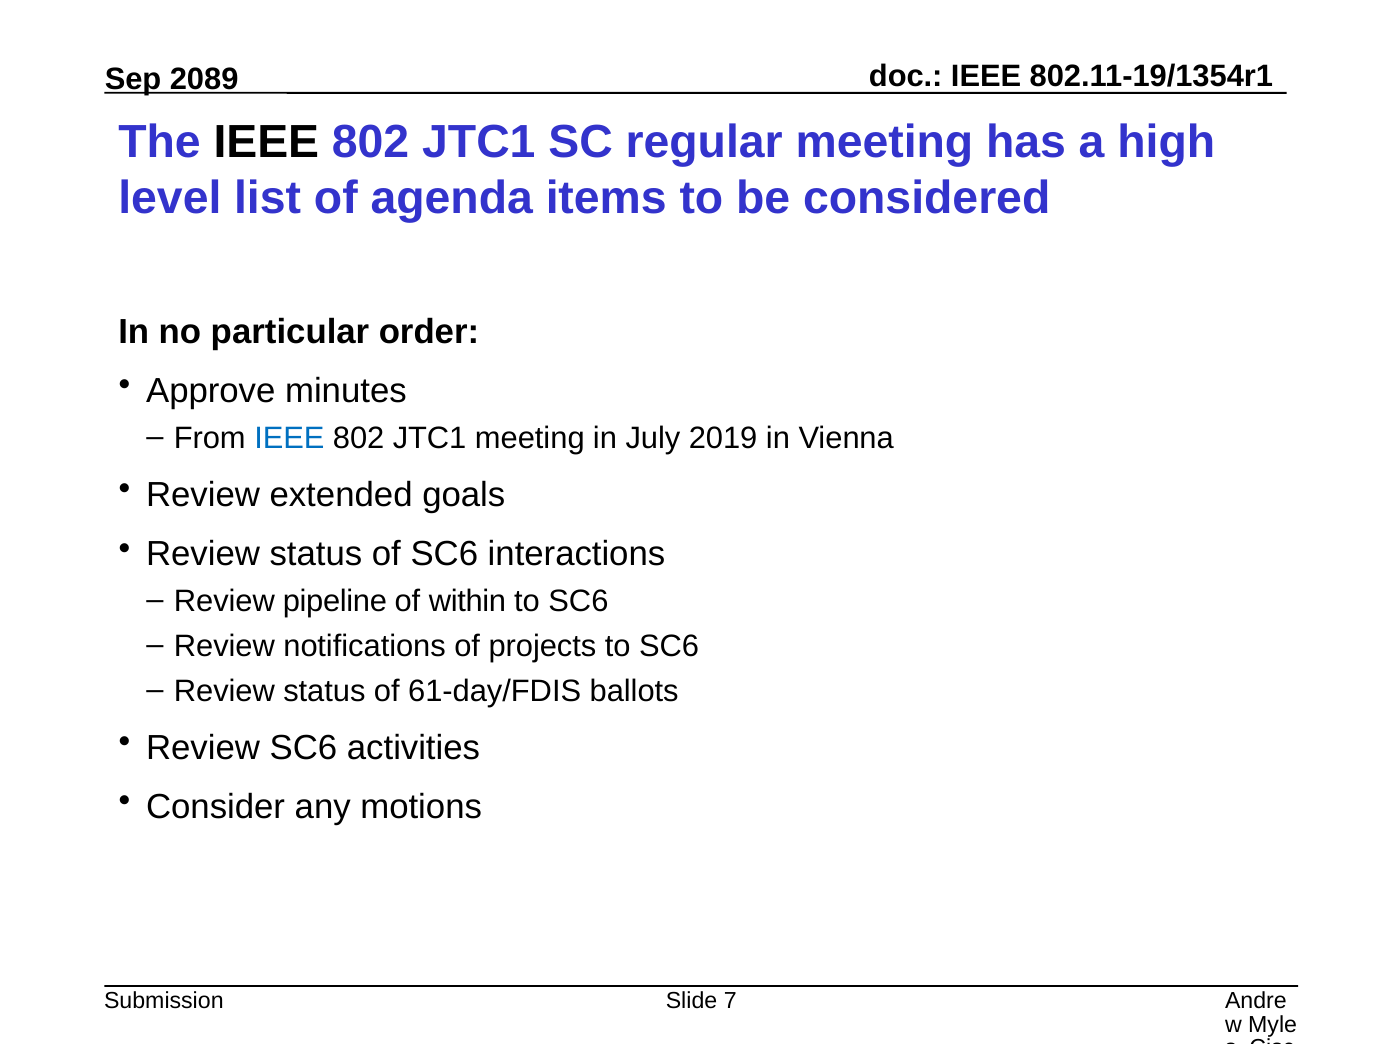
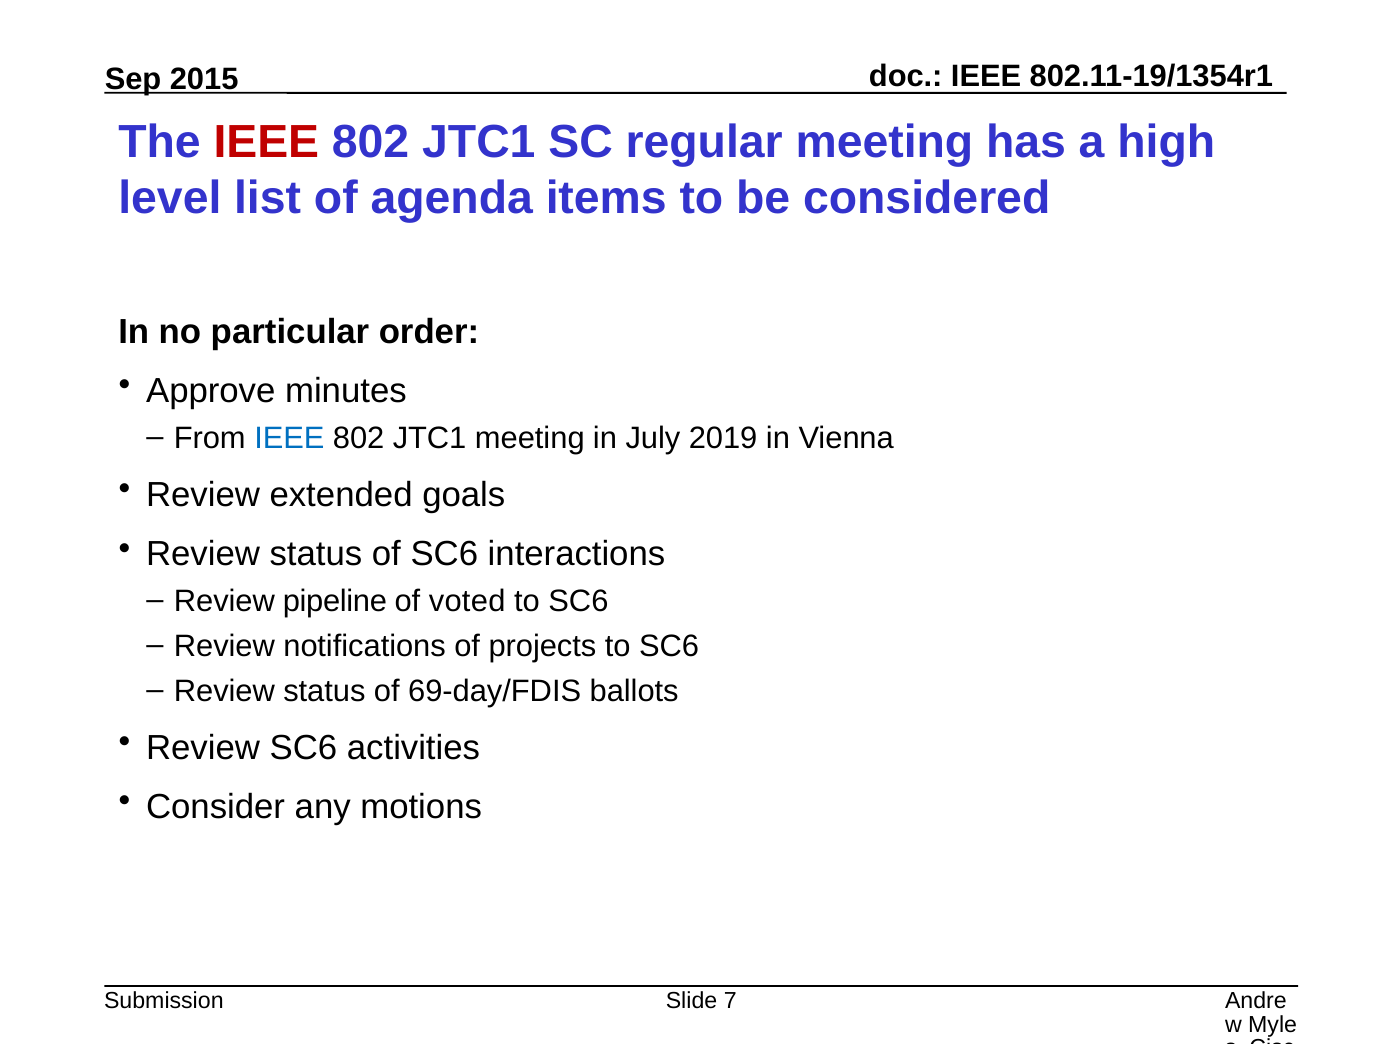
2089: 2089 -> 2015 (204, 79)
IEEE colour: black -> red (266, 142)
within: within -> voted (467, 601)
61-day/FDIS: 61-day/FDIS -> 69-day/FDIS (495, 690)
